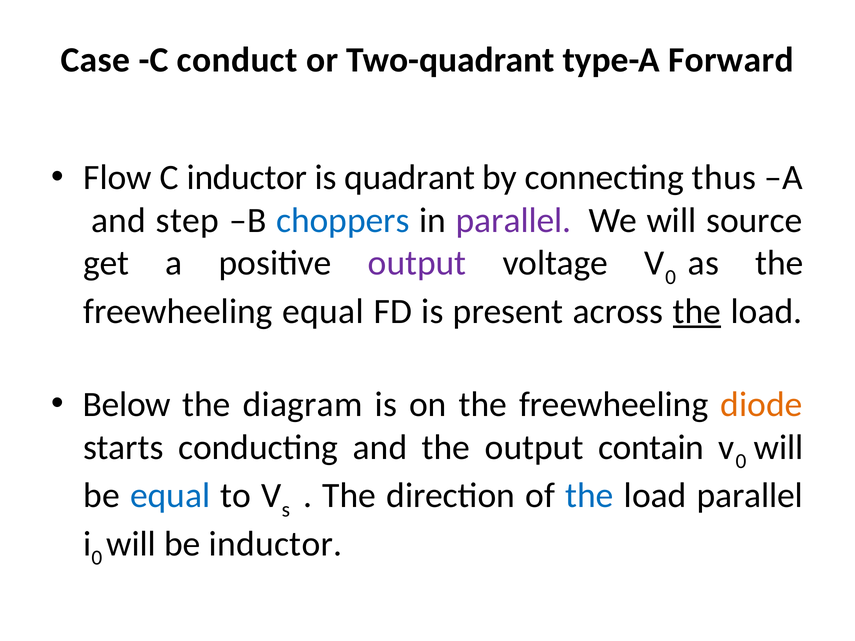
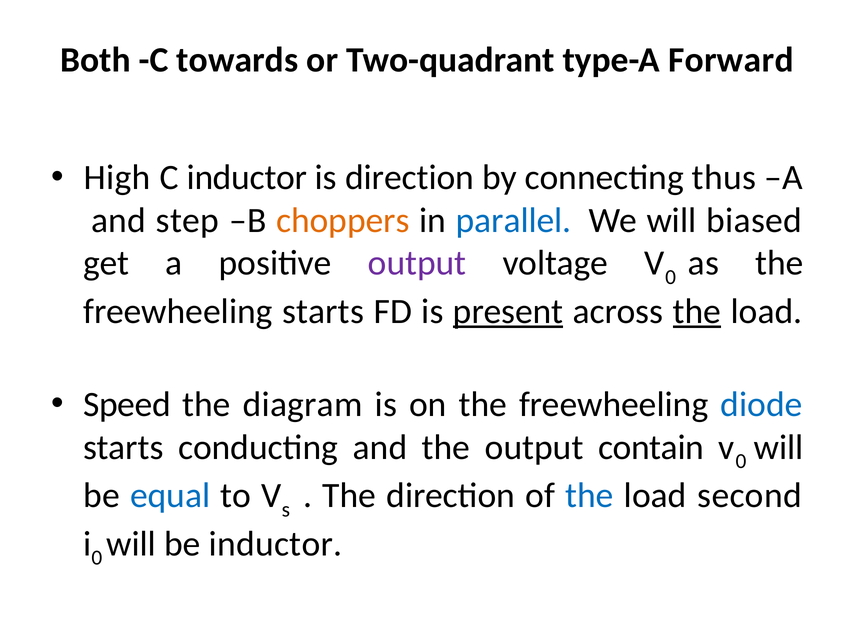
Case: Case -> Both (96, 60)
conduct: conduct -> towards (237, 60)
Flow: Flow -> High (117, 178)
is quadrant: quadrant -> direction (410, 178)
choppers colour: blue -> orange (343, 221)
parallel colour: purple -> blue (513, 221)
source: source -> biased (754, 221)
freewheeling equal: equal -> starts (323, 312)
present underline: none -> present (508, 312)
Below: Below -> Speed (127, 405)
diode colour: orange -> blue (761, 405)
load parallel: parallel -> second (750, 496)
